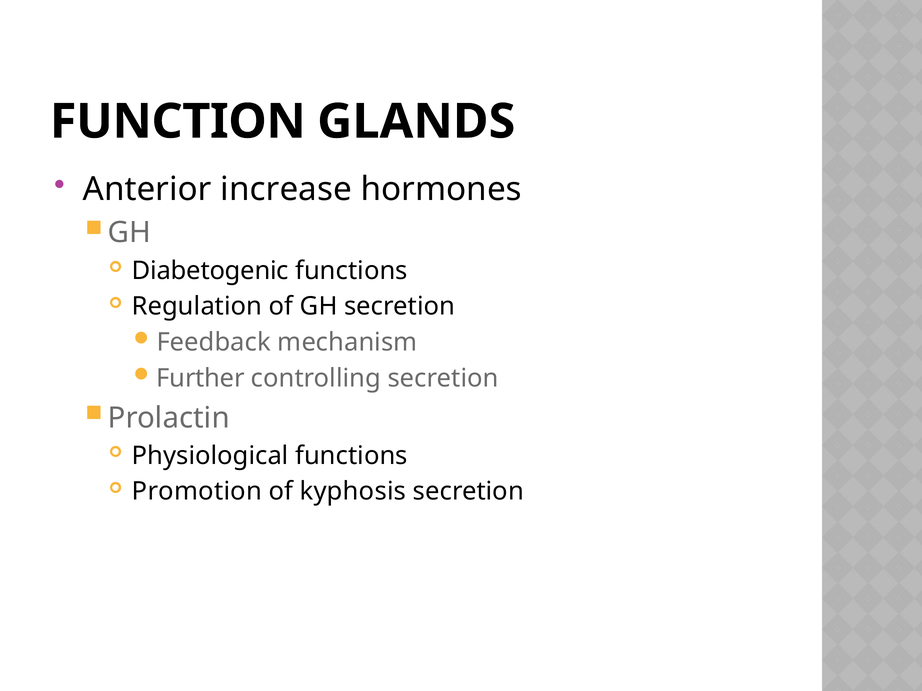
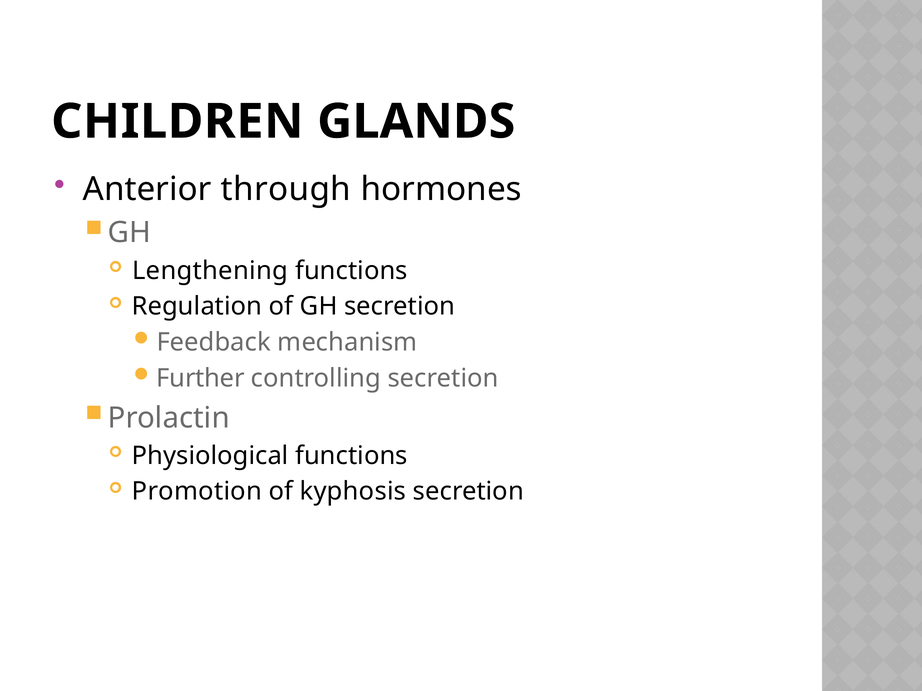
FUNCTION: FUNCTION -> CHILDREN (177, 122)
increase: increase -> through (286, 189)
Diabetogenic: Diabetogenic -> Lengthening (210, 271)
